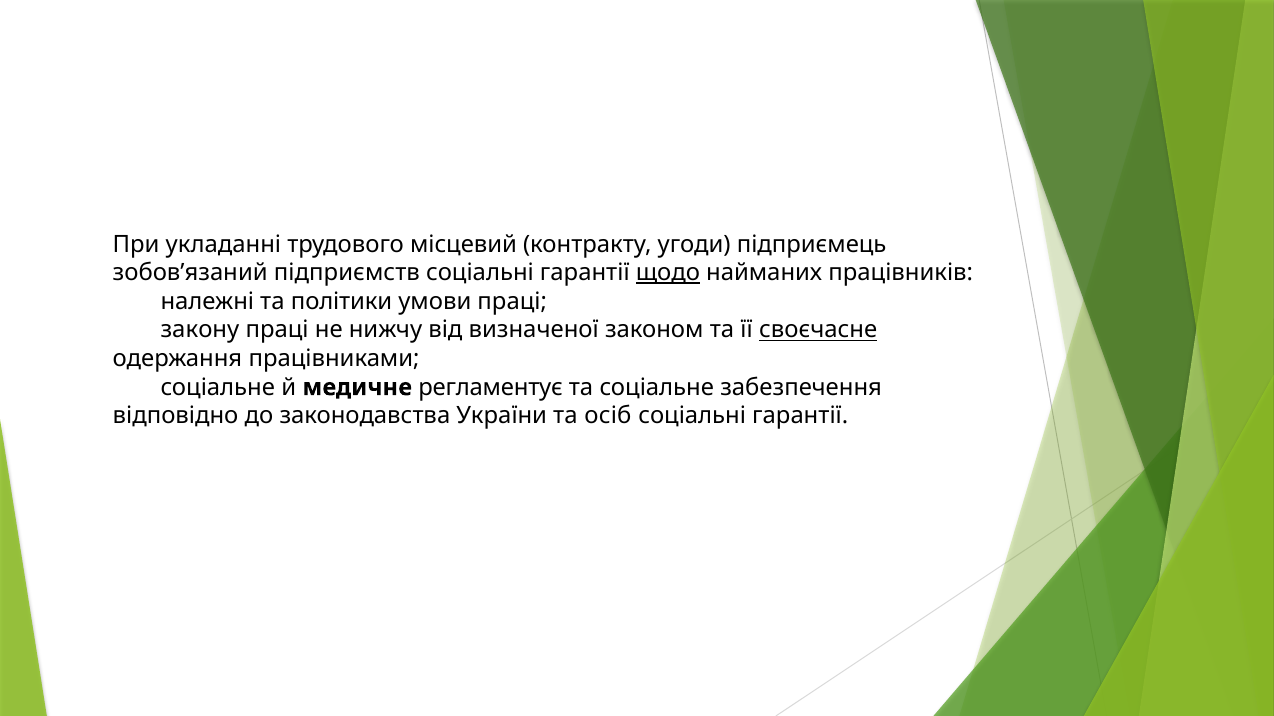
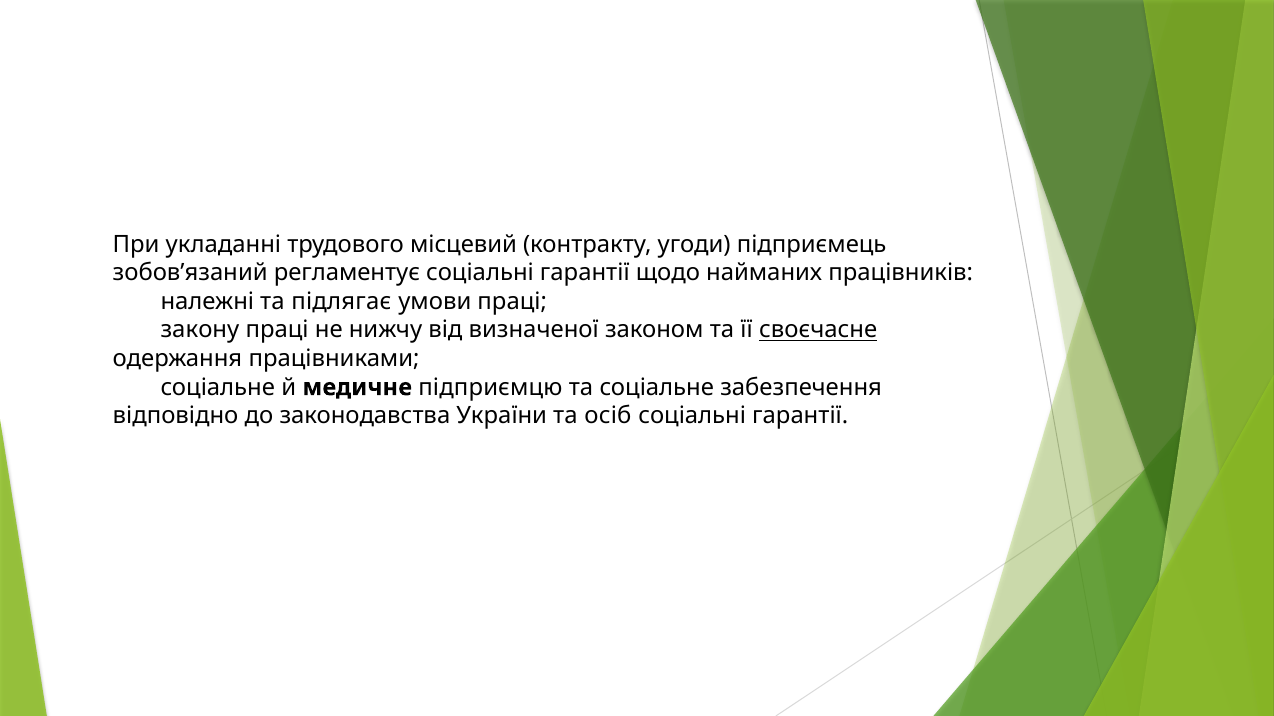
підприємств: підприємств -> регламентує (347, 273)
щодо underline: present -> none (668, 273)
політики: політики -> підлягає (341, 302)
регламентує: регламентує -> підприємцю (490, 388)
